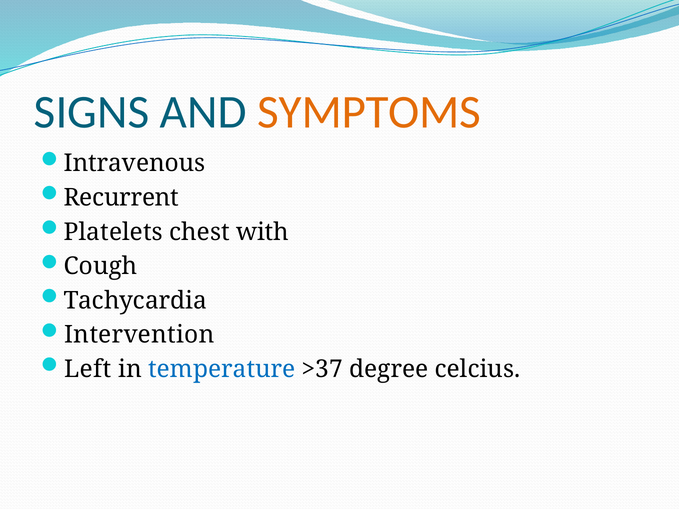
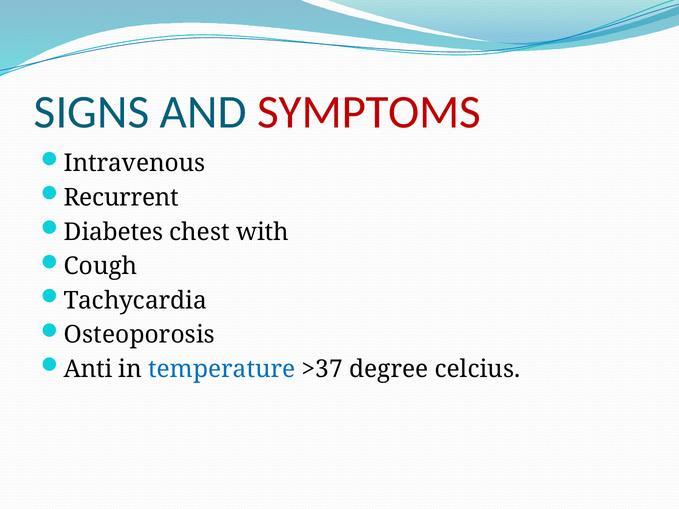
SYMPTOMS colour: orange -> red (369, 112)
Platelets: Platelets -> Diabetes (113, 232)
Intervention: Intervention -> Osteoporosis (139, 335)
Left: Left -> Anti (88, 369)
